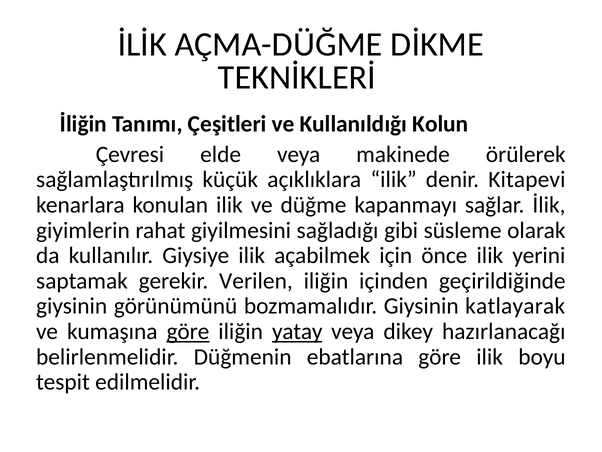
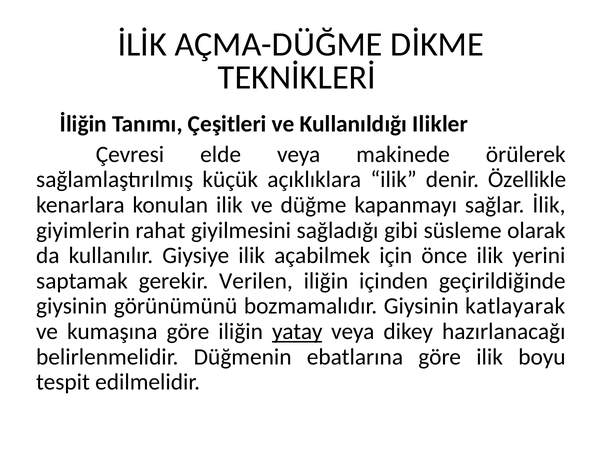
Kolun: Kolun -> Ilikler (440, 124)
Kitapevi: Kitapevi -> Özellikle (527, 179)
göre underline: present -> none (188, 331)
